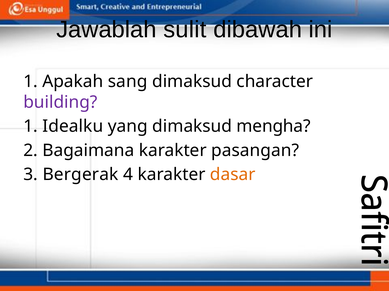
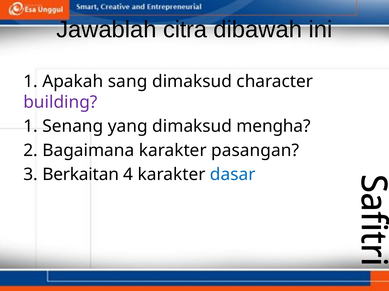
sulit: sulit -> citra (185, 30)
Idealku: Idealku -> Senang (73, 127)
Bergerak: Bergerak -> Berkaitan (81, 175)
dasar colour: orange -> blue (233, 175)
